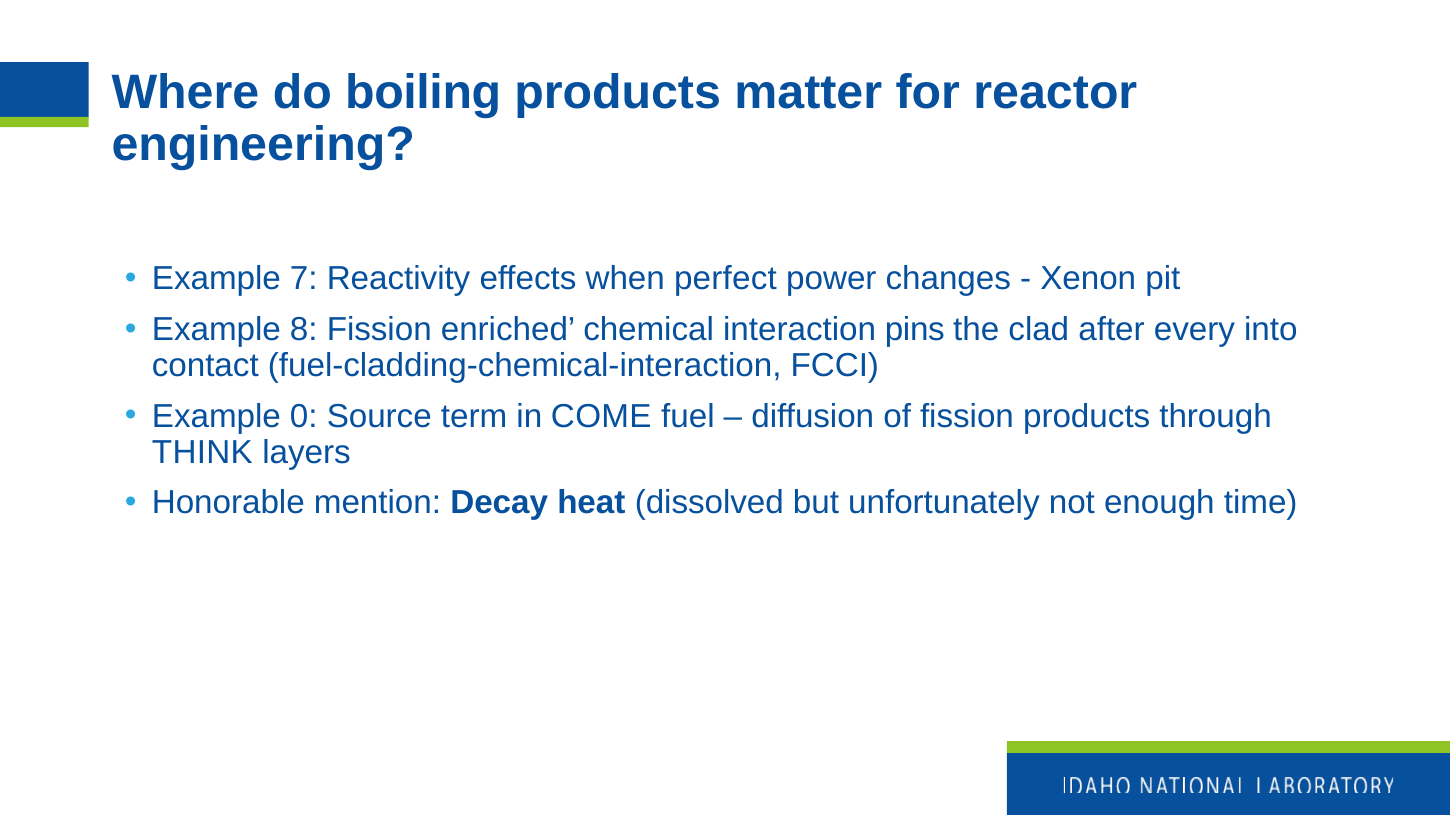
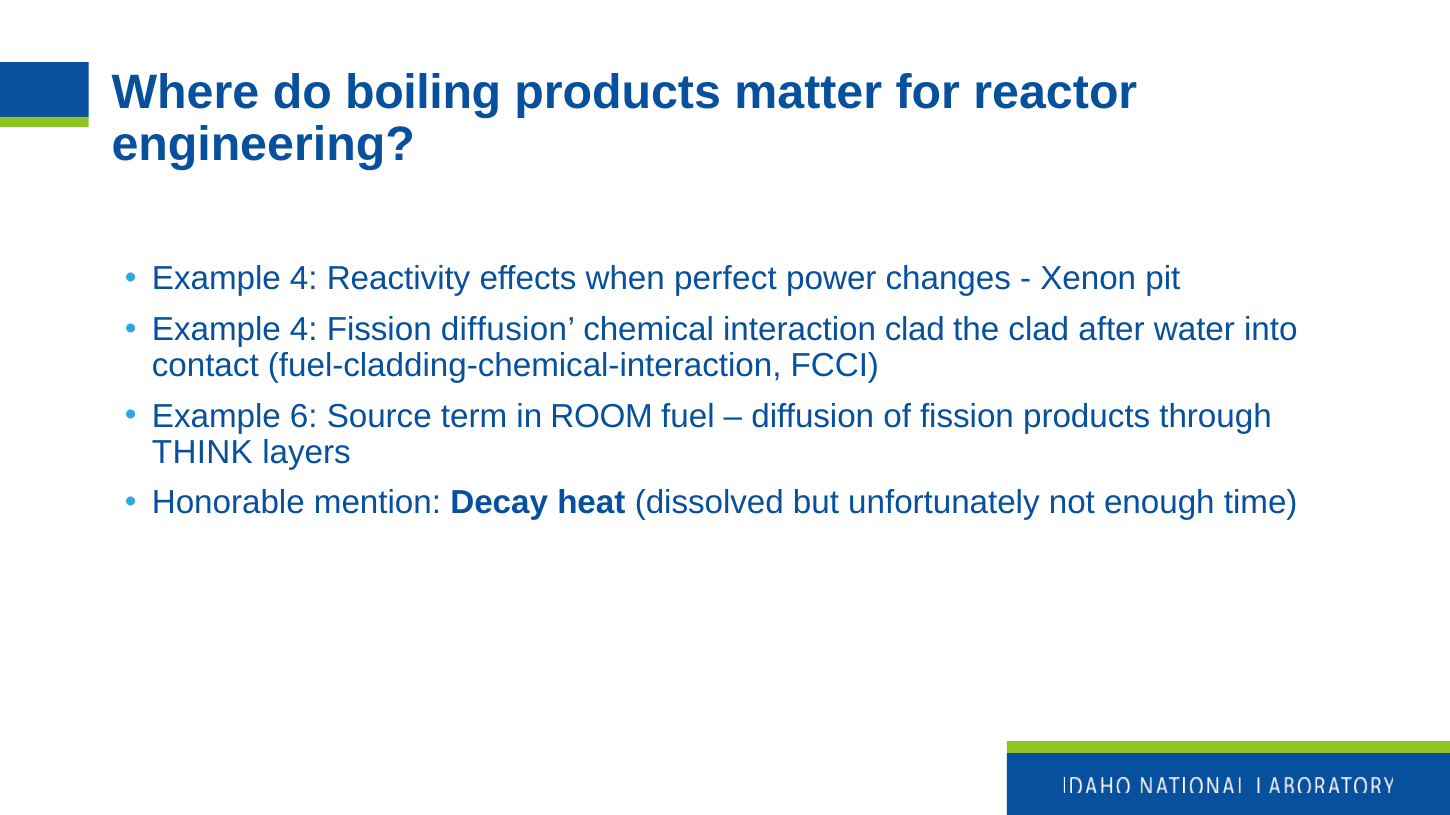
7: 7 -> 4 (304, 279)
8: 8 -> 4 (304, 330)
Fission enriched: enriched -> diffusion (508, 330)
interaction pins: pins -> clad (915, 330)
every: every -> water (1194, 330)
0: 0 -> 6 (304, 417)
COME: COME -> ROOM (602, 417)
